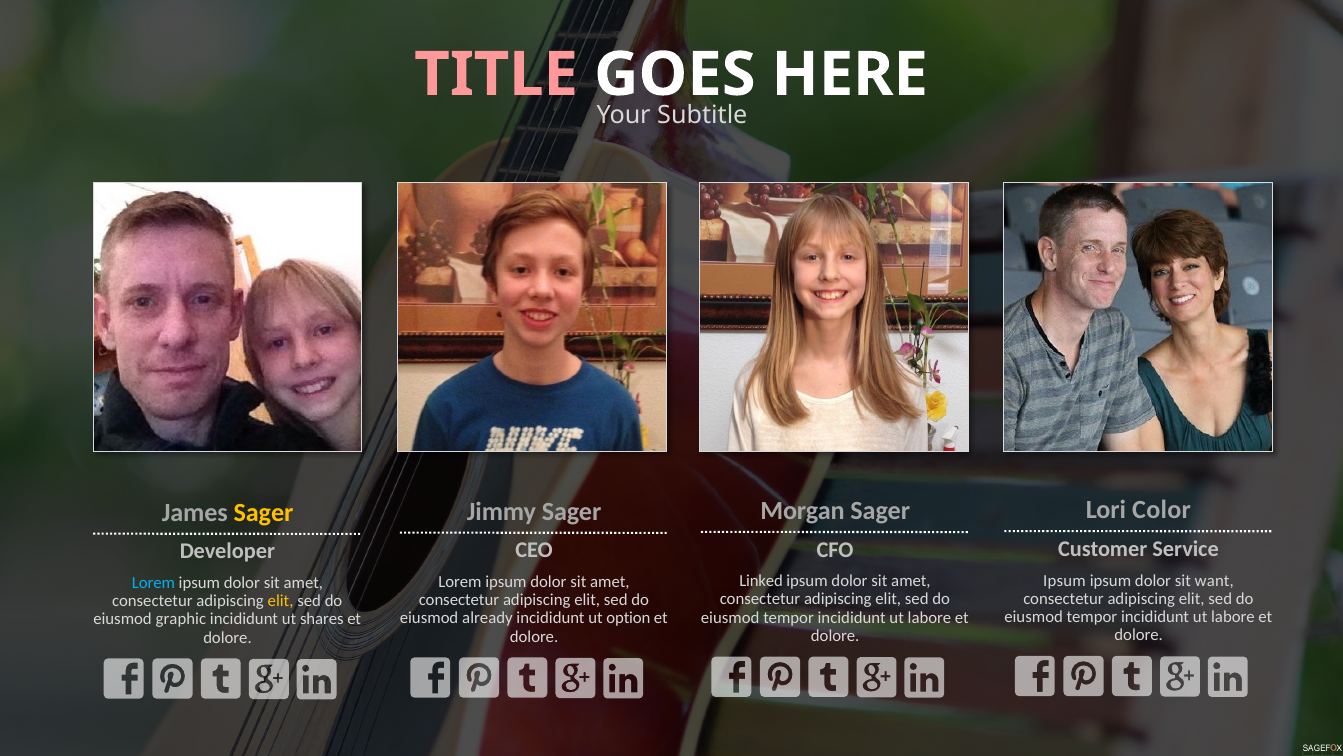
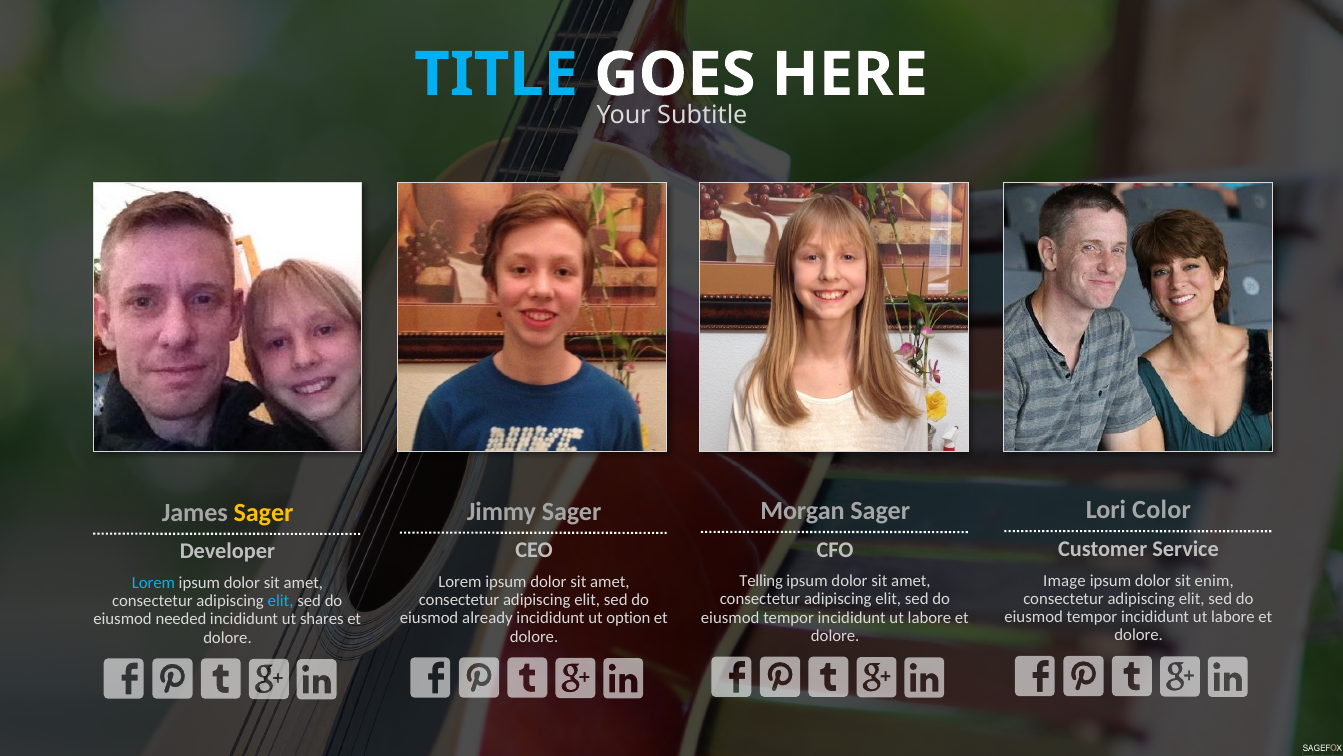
TITLE colour: pink -> light blue (496, 75)
Ipsum: Ipsum -> Image (1064, 580)
want: want -> enim (1214, 580)
Linked: Linked -> Telling (761, 581)
elit colour: yellow -> light blue (281, 601)
graphic: graphic -> needed (181, 619)
